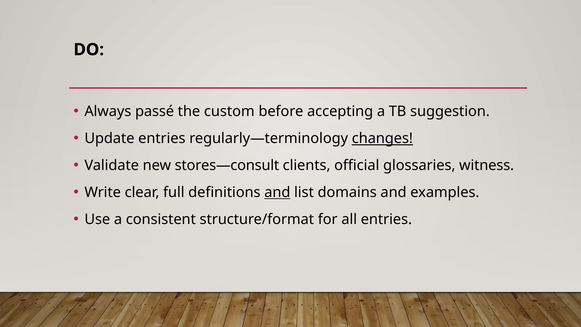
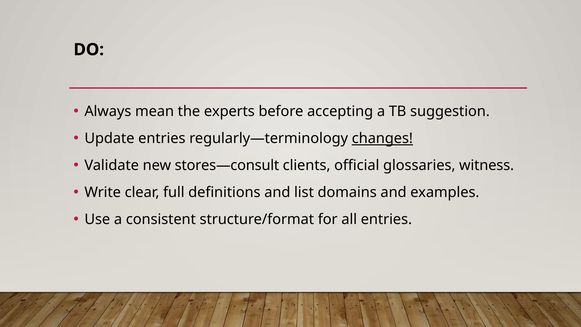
passé: passé -> mean (155, 111)
custom: custom -> experts (229, 111)
and underline: present -> none (277, 192)
